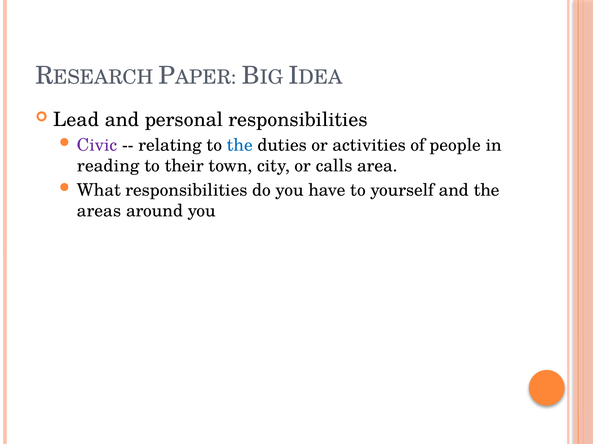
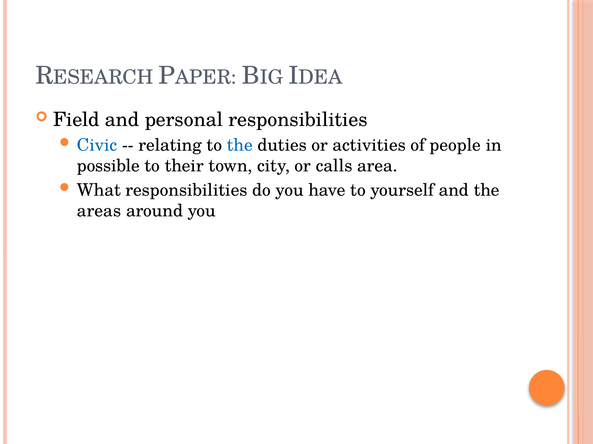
Lead: Lead -> Field (76, 120)
Civic colour: purple -> blue (97, 145)
reading: reading -> possible (108, 166)
